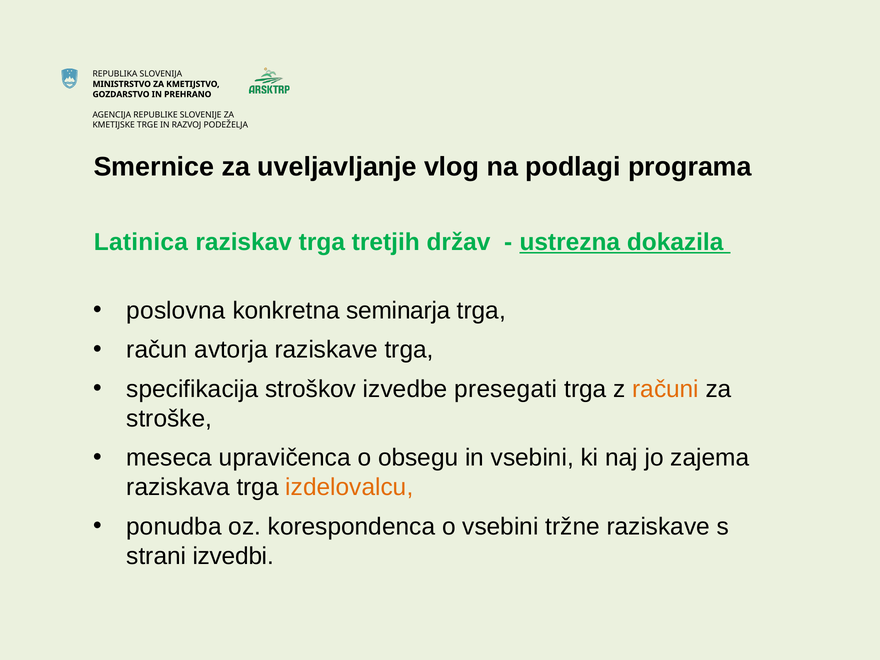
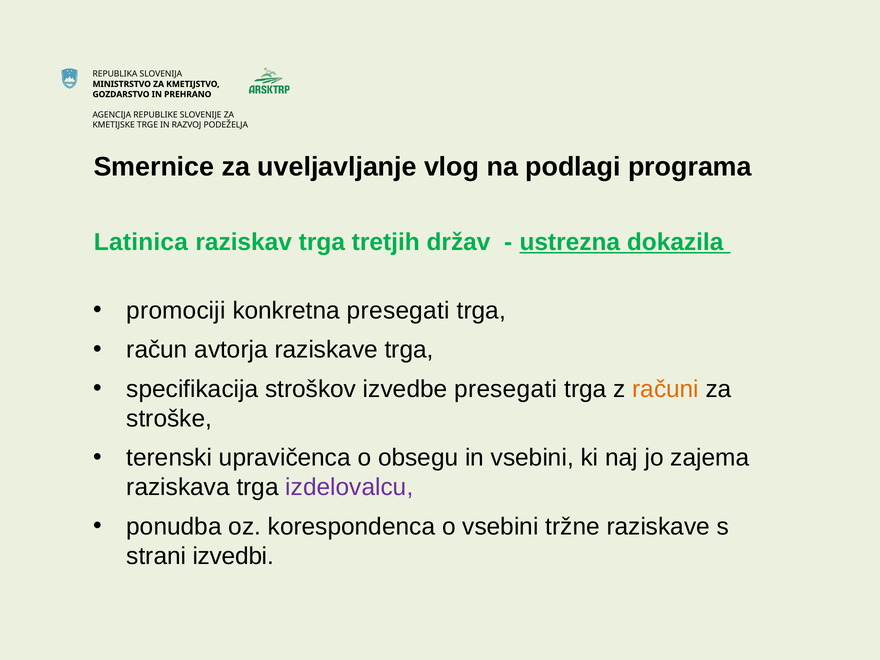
poslovna: poslovna -> promociji (176, 310)
konkretna seminarja: seminarja -> presegati (398, 310)
meseca: meseca -> terenski (169, 458)
izdelovalcu colour: orange -> purple (349, 487)
